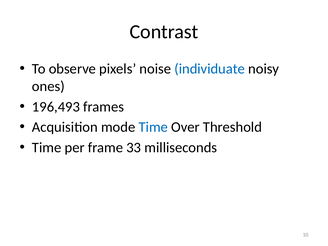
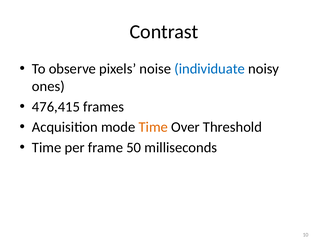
196,493: 196,493 -> 476,415 (56, 107)
Time colour: blue -> orange (153, 127)
33: 33 -> 50 (134, 148)
